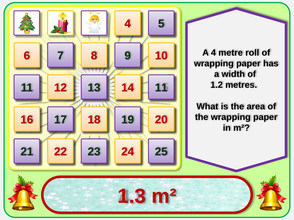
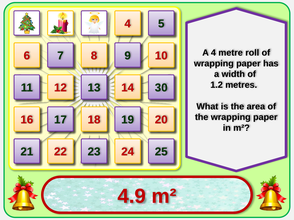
14 11: 11 -> 30 (161, 88)
1.3: 1.3 -> 4.9 (132, 197)
